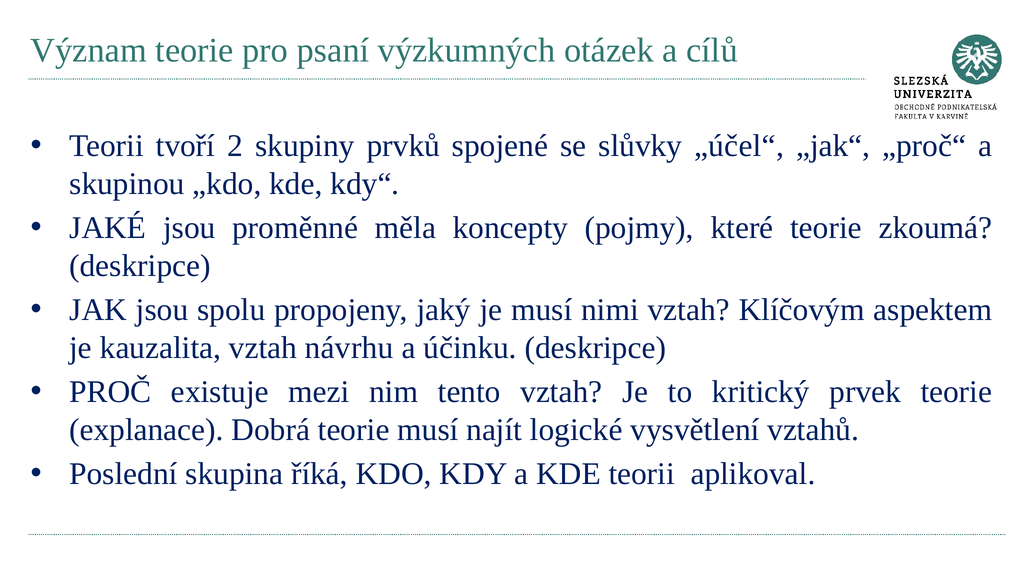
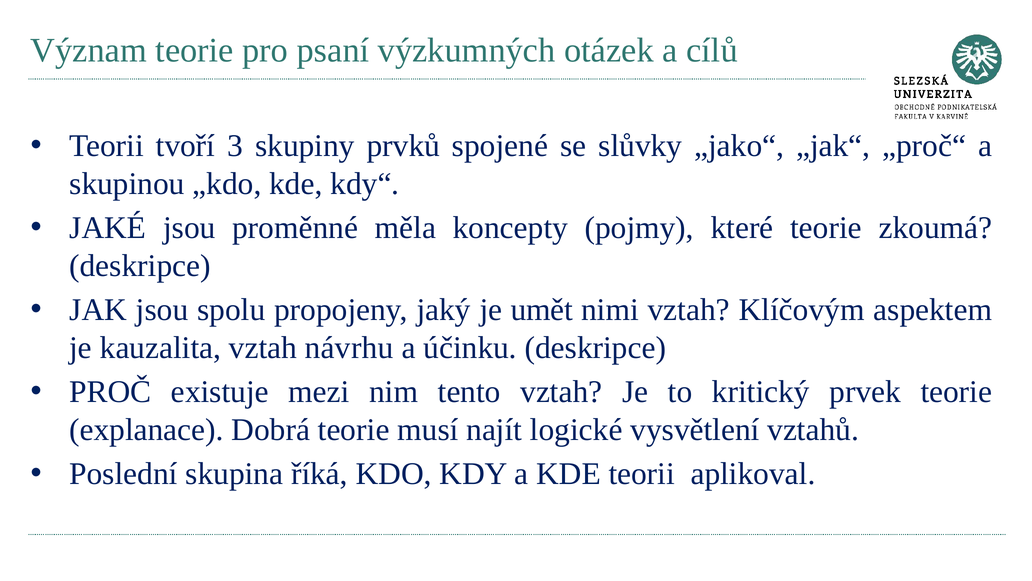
2: 2 -> 3 (235, 146)
„účel“: „účel“ -> „jako“ (739, 146)
je musí: musí -> umět (542, 310)
